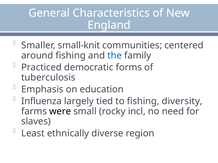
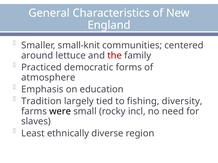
around fishing: fishing -> lettuce (71, 56)
the colour: blue -> red (115, 56)
tuberculosis: tuberculosis -> atmosphere (48, 78)
Influenza: Influenza -> Tradition (41, 101)
